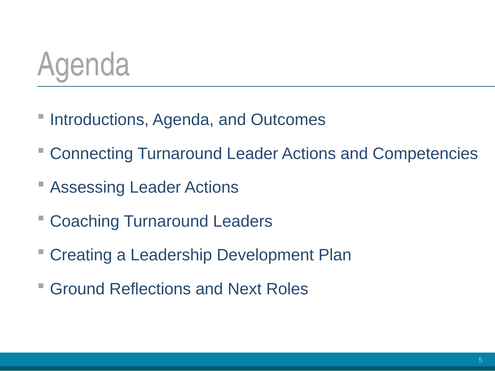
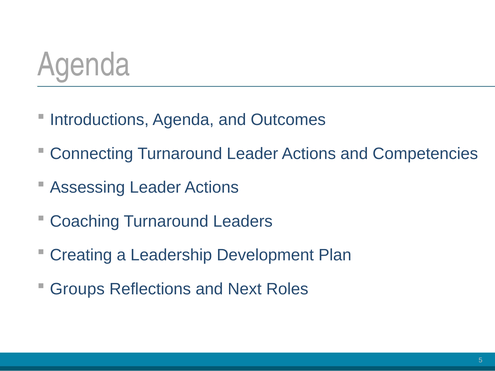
Ground: Ground -> Groups (77, 289)
